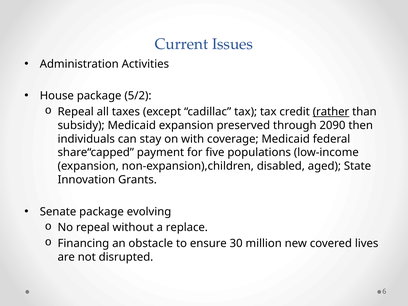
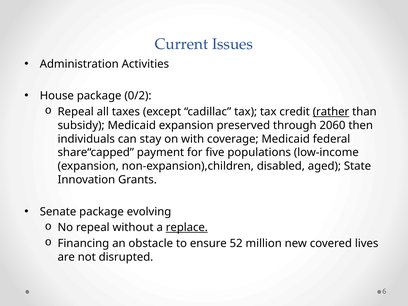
5/2: 5/2 -> 0/2 (138, 96)
2090: 2090 -> 2060 (332, 125)
replace underline: none -> present (187, 227)
30: 30 -> 52 (236, 243)
